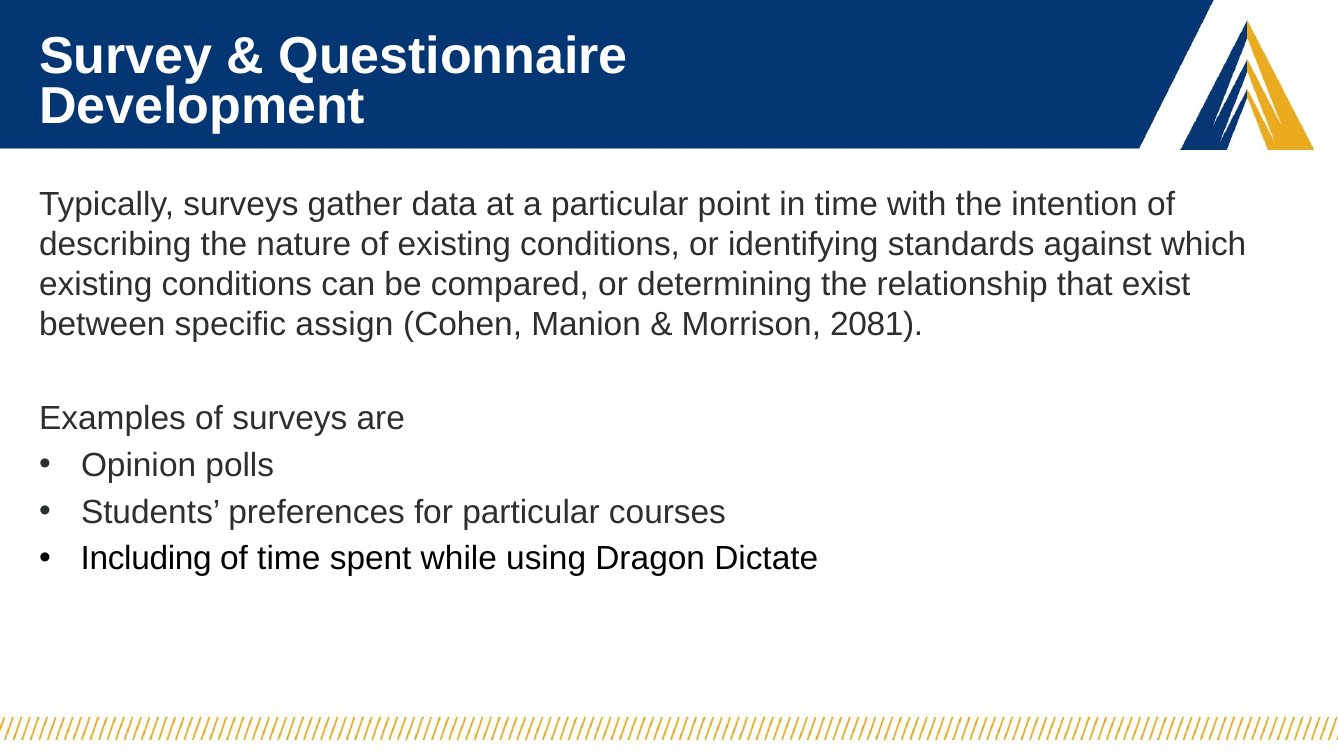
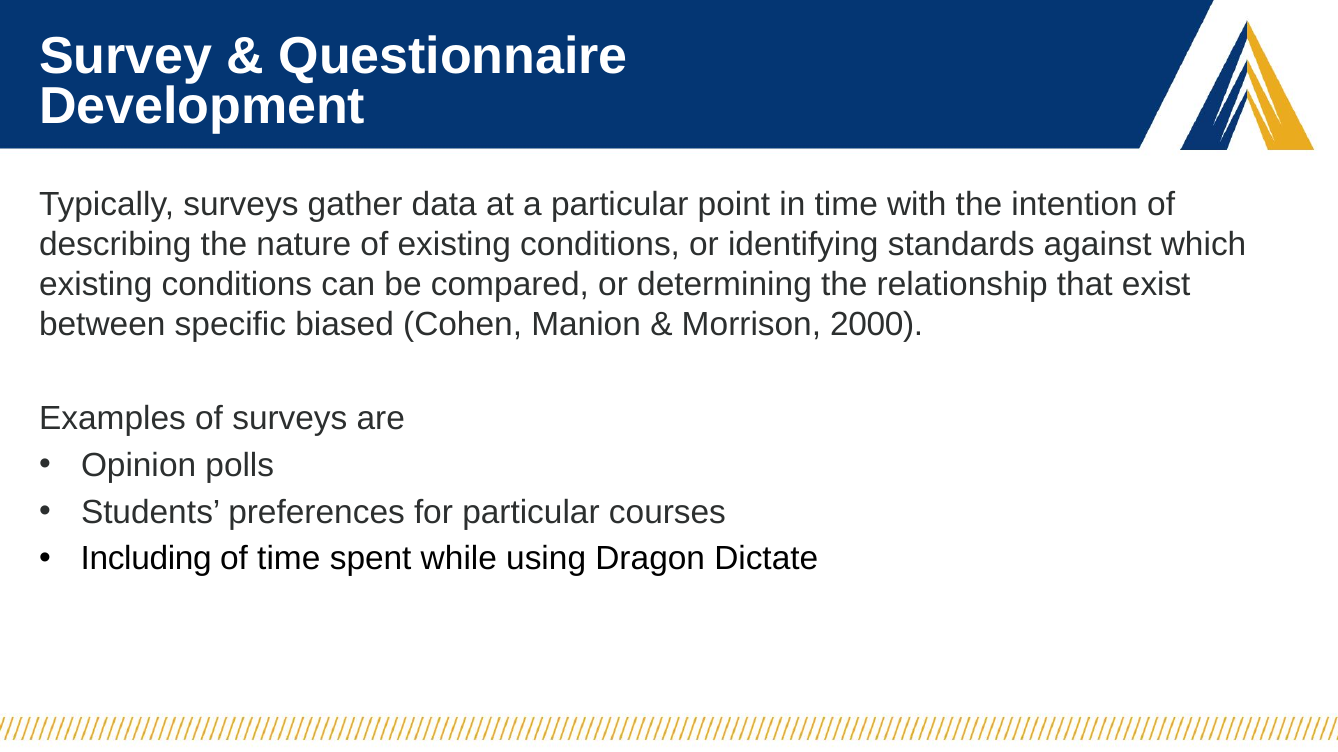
assign: assign -> biased (345, 325)
2081: 2081 -> 2000 (877, 325)
